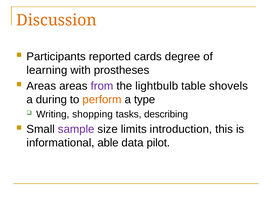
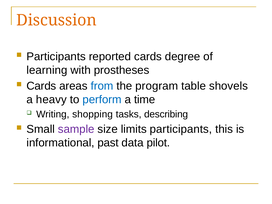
Areas: Areas -> Cards (41, 86)
from colour: purple -> blue (102, 86)
lightbulb: lightbulb -> program (157, 86)
during: during -> heavy (51, 100)
perform colour: orange -> blue (102, 100)
type: type -> time (145, 100)
limits introduction: introduction -> participants (181, 129)
able: able -> past (108, 143)
